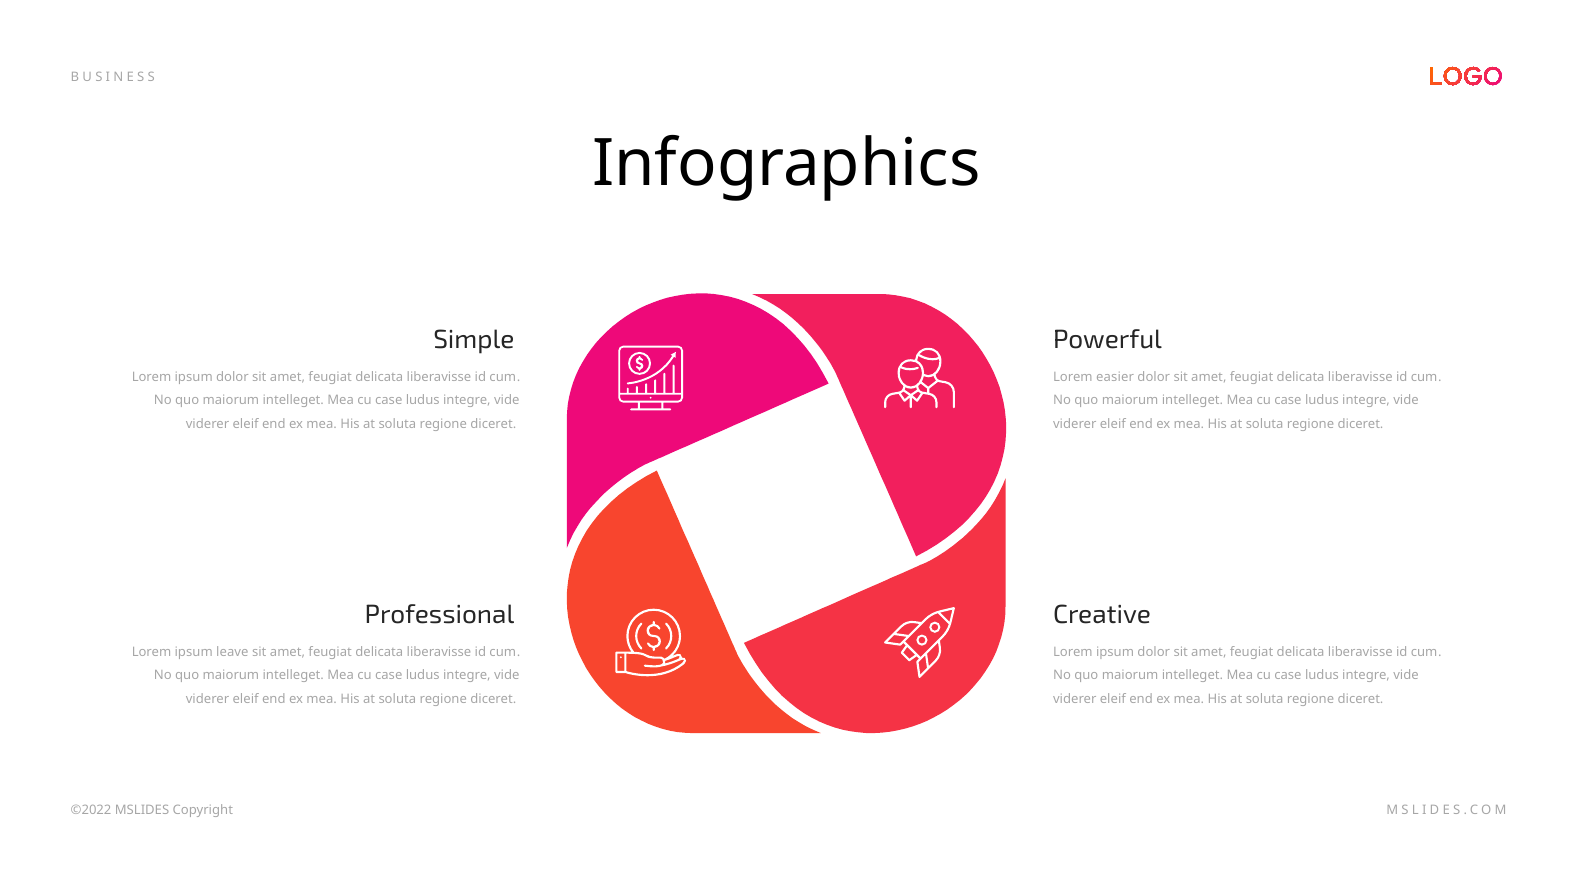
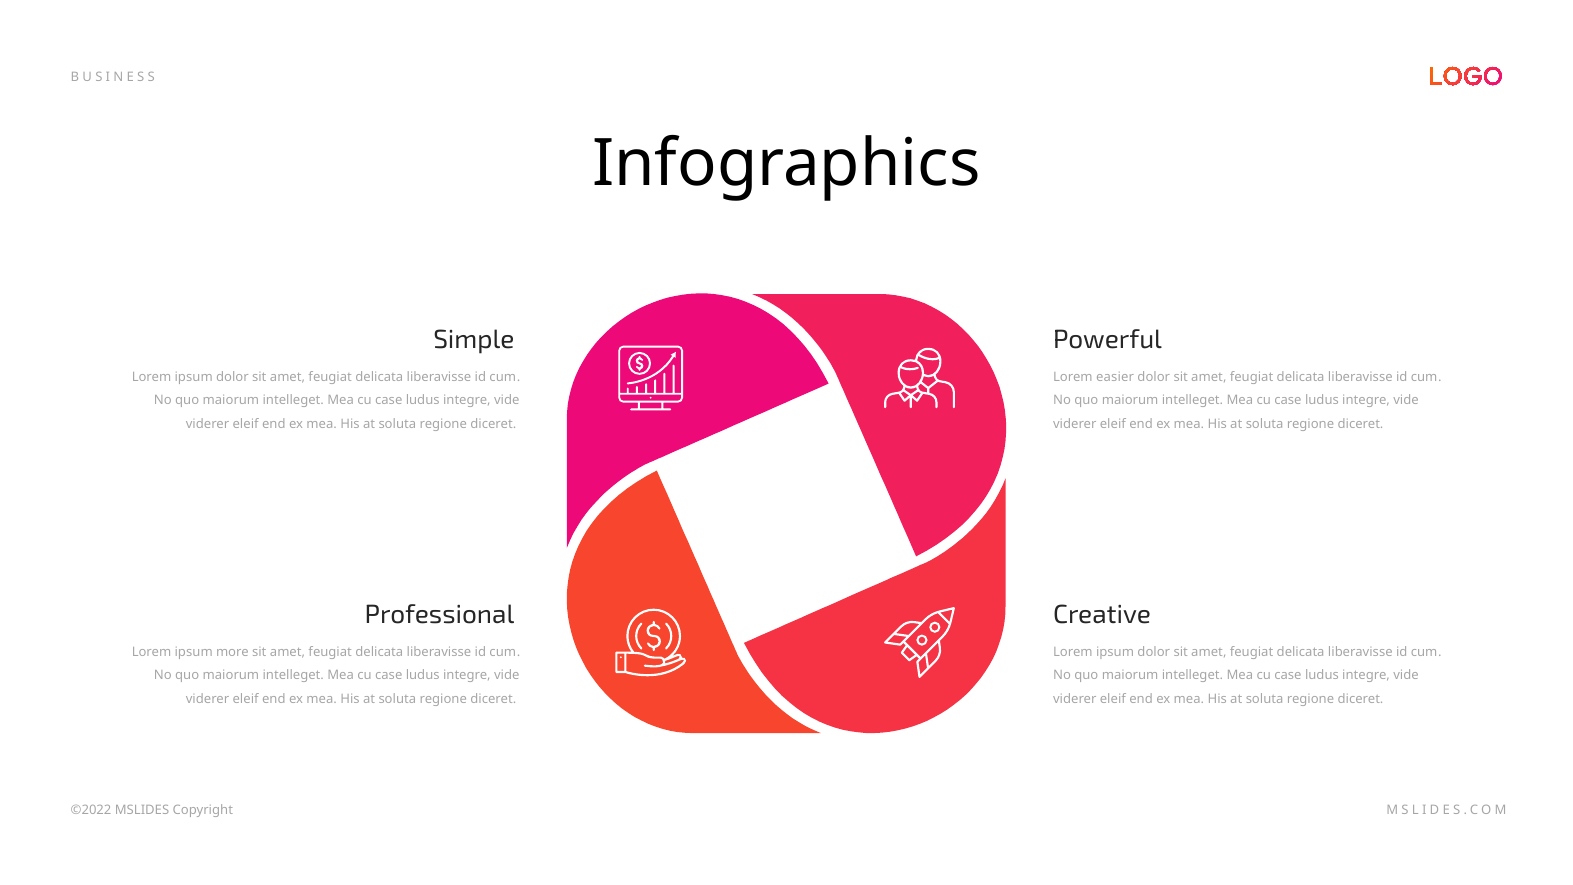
leave: leave -> more (232, 652)
